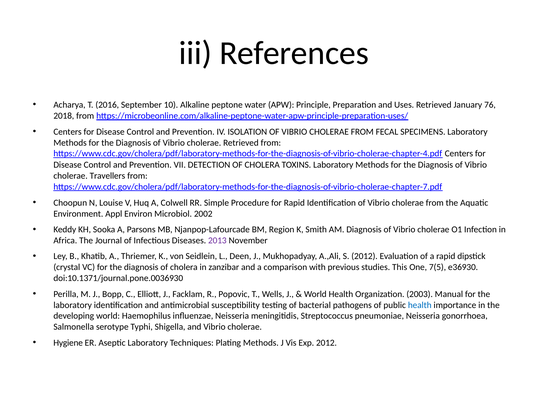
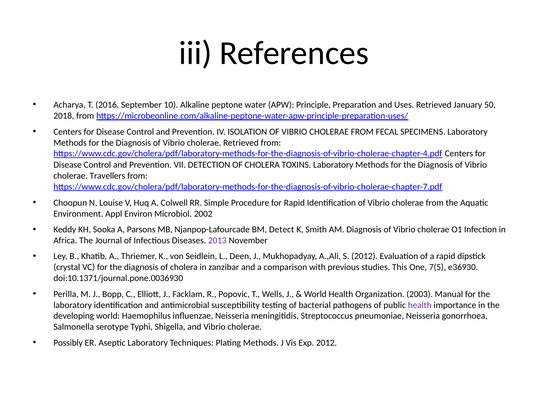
76: 76 -> 50 (490, 105)
Region: Region -> Detect (282, 230)
health colour: blue -> purple (420, 305)
Hygiene: Hygiene -> Possibly (68, 343)
